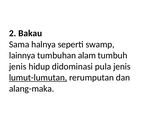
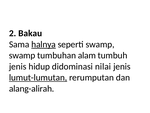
halnya underline: none -> present (44, 44)
lainnya: lainnya -> swamp (22, 55)
pula: pula -> nilai (103, 66)
alang-maka: alang-maka -> alang-alirah (32, 88)
